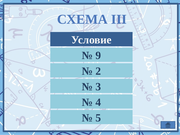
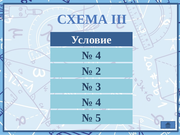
9: 9 -> 4 (98, 56)
